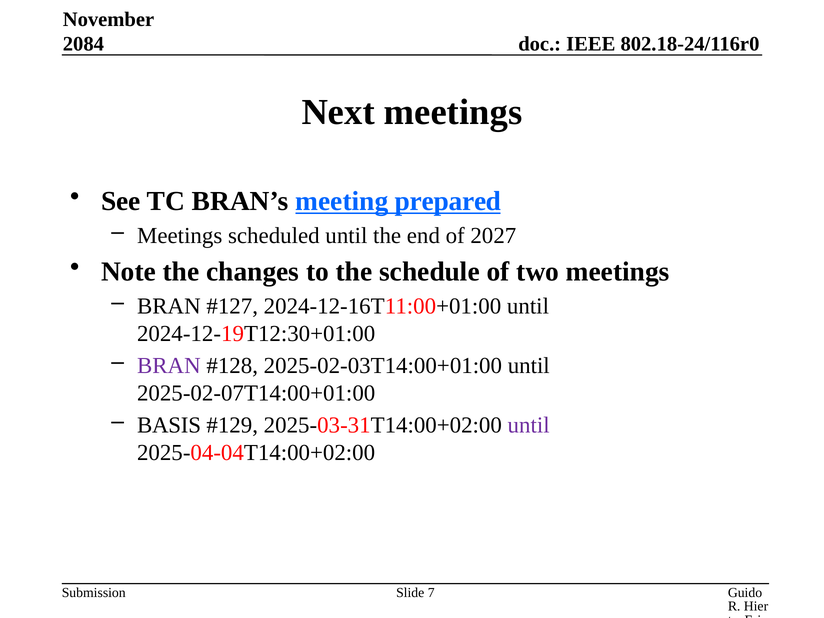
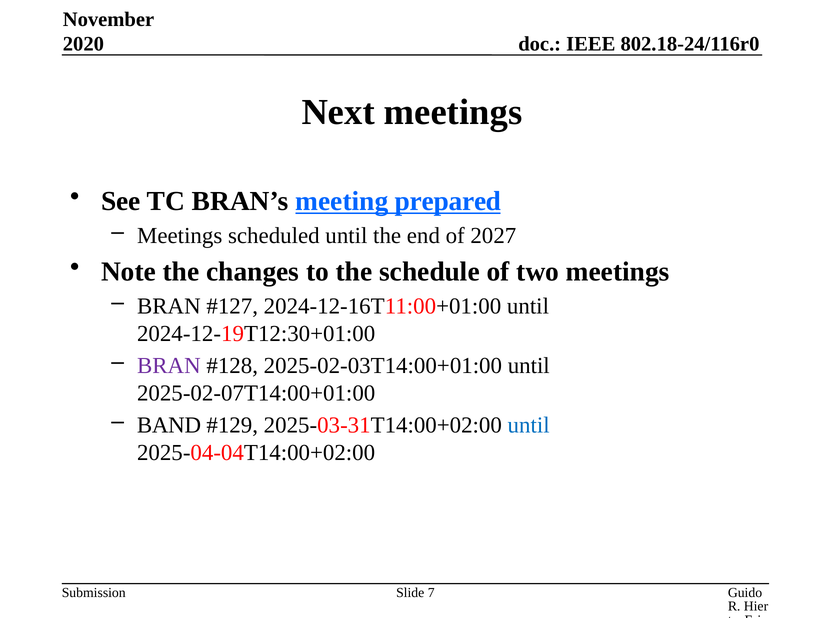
2084: 2084 -> 2020 (83, 44)
BASIS: BASIS -> BAND (169, 425)
until colour: purple -> blue (529, 425)
